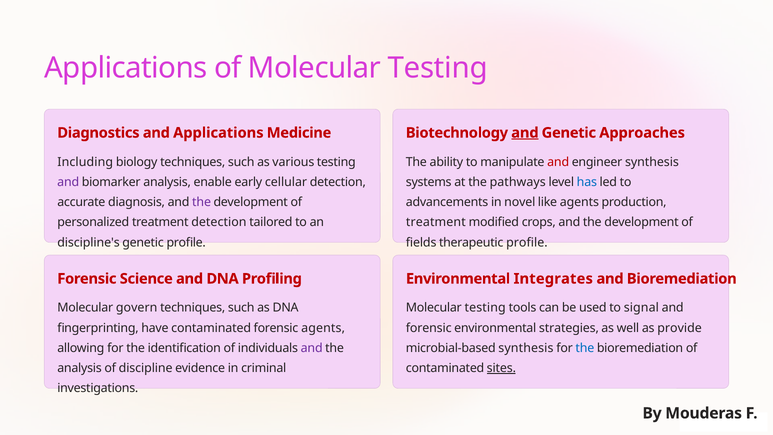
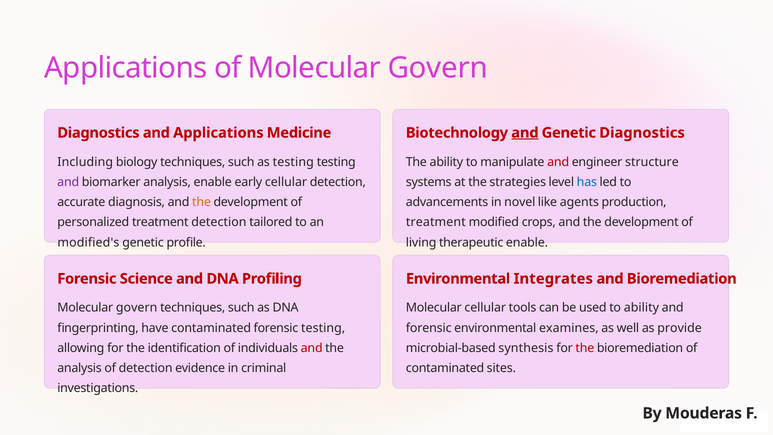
of Molecular Testing: Testing -> Govern (438, 68)
Genetic Approaches: Approaches -> Diagnostics (642, 133)
as various: various -> testing (293, 162)
engineer synthesis: synthesis -> structure (652, 162)
pathways: pathways -> strategies (518, 182)
the colour: purple -> orange (202, 202)
discipline's: discipline's -> modified's (88, 242)
fields: fields -> living (421, 242)
therapeutic profile: profile -> enable (527, 242)
testing: testing -> cellular (485, 308)
to signal: signal -> ability (641, 308)
forensic agents: agents -> testing (323, 328)
strategies: strategies -> examines (569, 328)
and colour: purple -> red (312, 348)
the colour: blue -> red (585, 348)
of discipline: discipline -> detection (146, 368)
sites underline: present -> none (501, 368)
